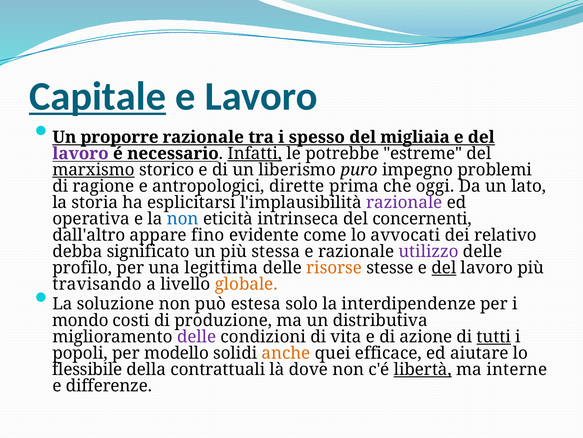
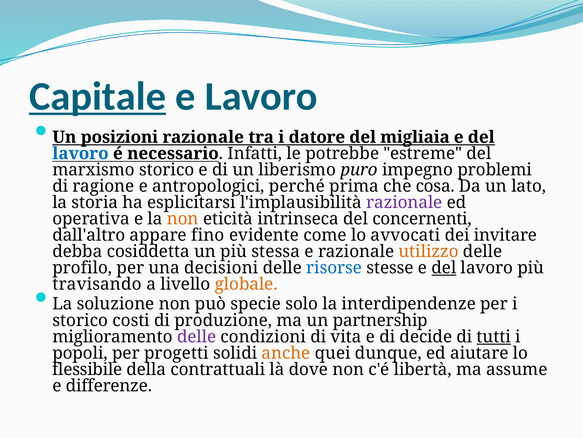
proporre: proporre -> posizioni (119, 137)
spesso: spesso -> datore (317, 137)
lavoro colour: purple -> blue (80, 153)
Infatti underline: present -> none (255, 153)
marxismo underline: present -> none (94, 170)
dirette: dirette -> perché (297, 186)
oggi: oggi -> cosa (435, 186)
non colour: blue -> orange (183, 219)
relativo: relativo -> invitare (505, 235)
significato: significato -> cosiddetta (148, 251)
utilizzo colour: purple -> orange (429, 251)
legittima: legittima -> decisioni (221, 268)
risorse colour: orange -> blue (334, 268)
estesa: estesa -> specie (256, 304)
mondo: mondo -> storico (80, 320)
distributiva: distributiva -> partnership (380, 320)
azione: azione -> decide (426, 336)
modello: modello -> progetti (176, 352)
efficace: efficace -> dunque (388, 352)
libertà underline: present -> none (423, 369)
interne: interne -> assume (517, 369)
